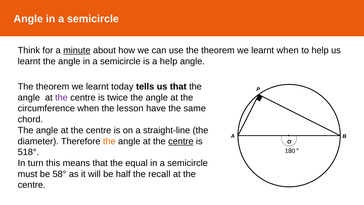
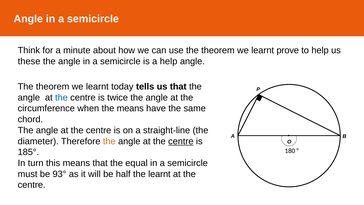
minute underline: present -> none (77, 50)
learnt when: when -> prove (288, 50)
learnt: learnt -> these (29, 61)
the colour: purple -> blue (61, 97)
the lesson: lesson -> means (130, 108)
518°: 518° -> 185° (28, 152)
58°: 58° -> 93° (59, 174)
the recall: recall -> learnt (159, 174)
